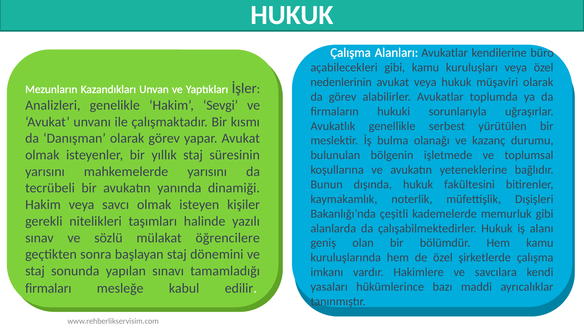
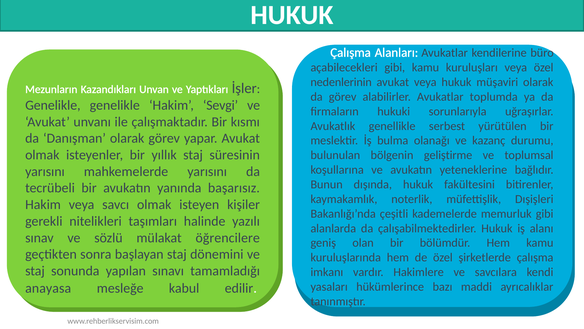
Analizleri: Analizleri -> Genelikle (53, 105)
işletmede: işletmede -> geliştirme (448, 155)
dinamiği: dinamiği -> başarısız (234, 188)
firmaları: firmaları -> anayasa (48, 288)
